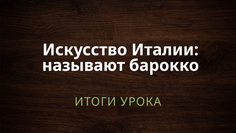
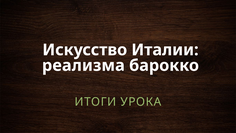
называют: называют -> реализма (83, 65)
